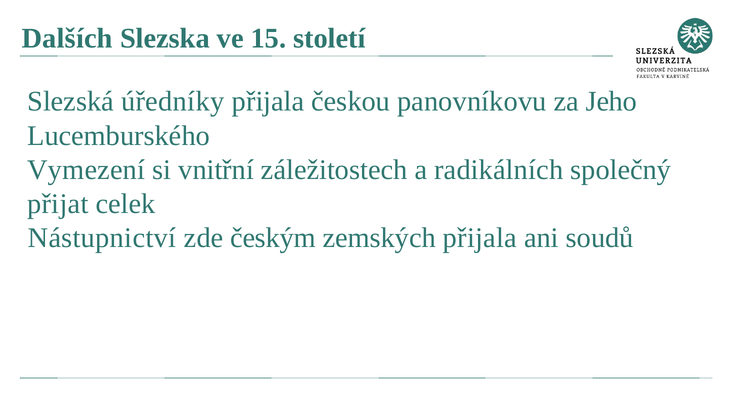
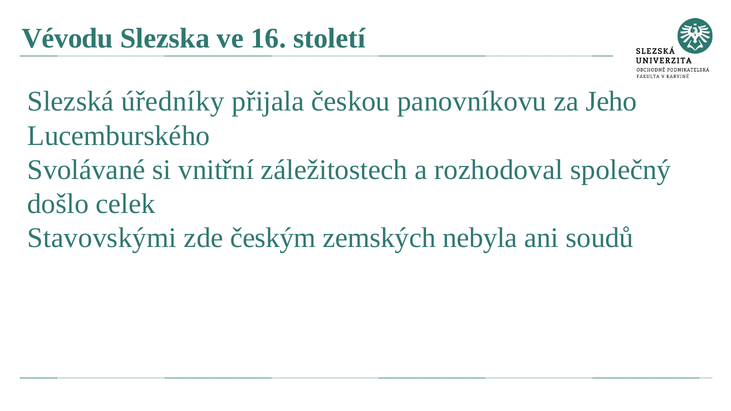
Dalších: Dalších -> Vévodu (67, 38)
15: 15 -> 16 (268, 38)
Vymezení: Vymezení -> Svolávané (86, 170)
radikálních: radikálních -> rozhodoval (499, 170)
přijat: přijat -> došlo (58, 204)
Nástupnictví: Nástupnictví -> Stavovskými (102, 238)
zemských přijala: přijala -> nebyla (480, 238)
